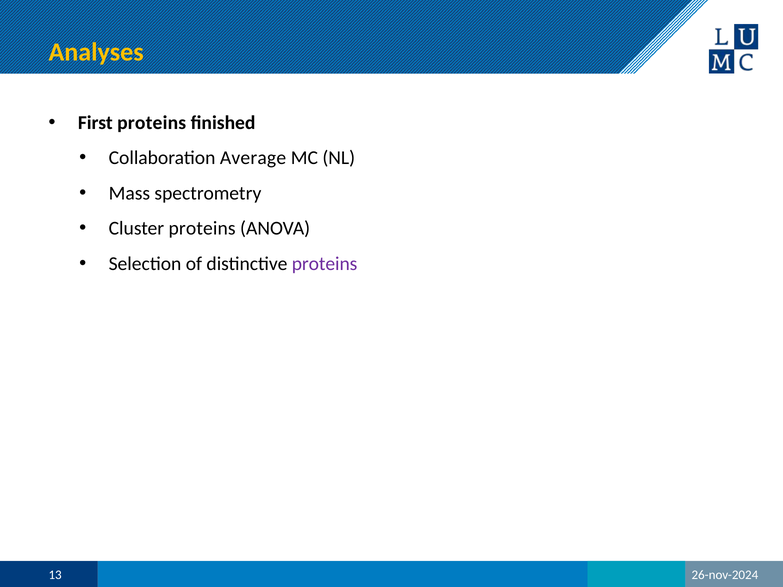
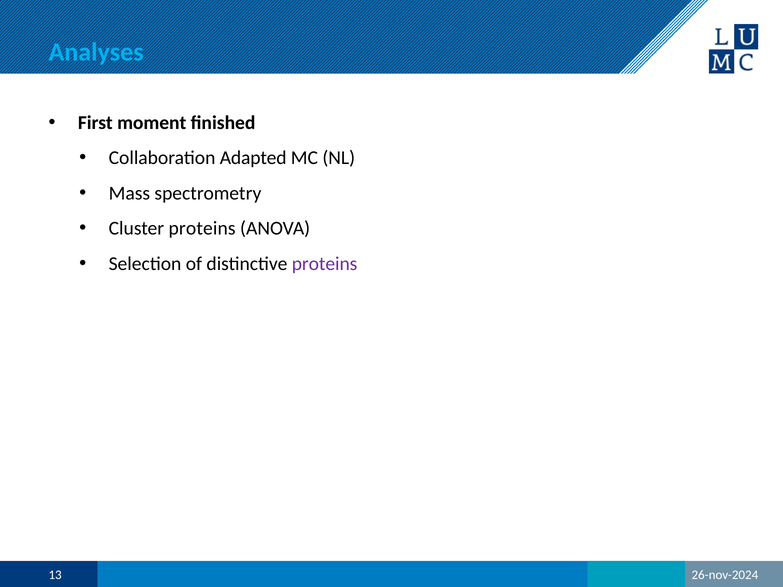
Analyses colour: yellow -> light blue (96, 52)
First proteins: proteins -> moment (152, 123)
Average: Average -> Adapted (253, 158)
